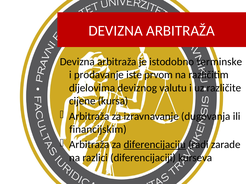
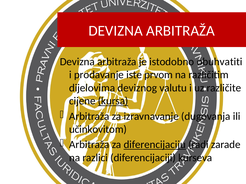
terminske: terminske -> obuhvatiti (220, 62)
kursa underline: none -> present (113, 101)
financijskim: financijskim -> učinkovitom (98, 130)
